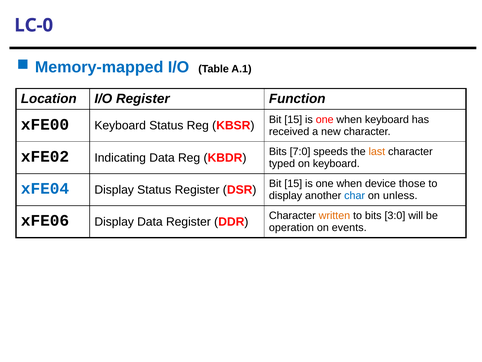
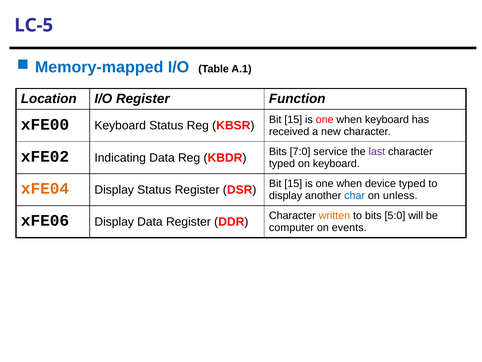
LC-0: LC-0 -> LC-5 (34, 25)
speeds: speeds -> service (331, 152)
last colour: orange -> purple (377, 152)
device those: those -> typed (412, 184)
xFE04 colour: blue -> orange (45, 188)
3:0: 3:0 -> 5:0 (395, 215)
operation: operation -> computer (291, 227)
